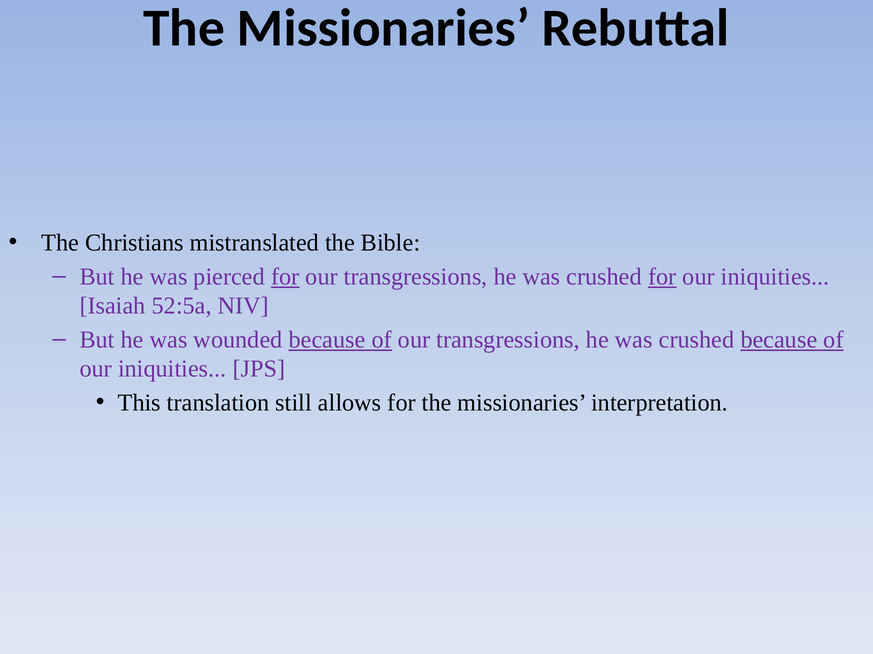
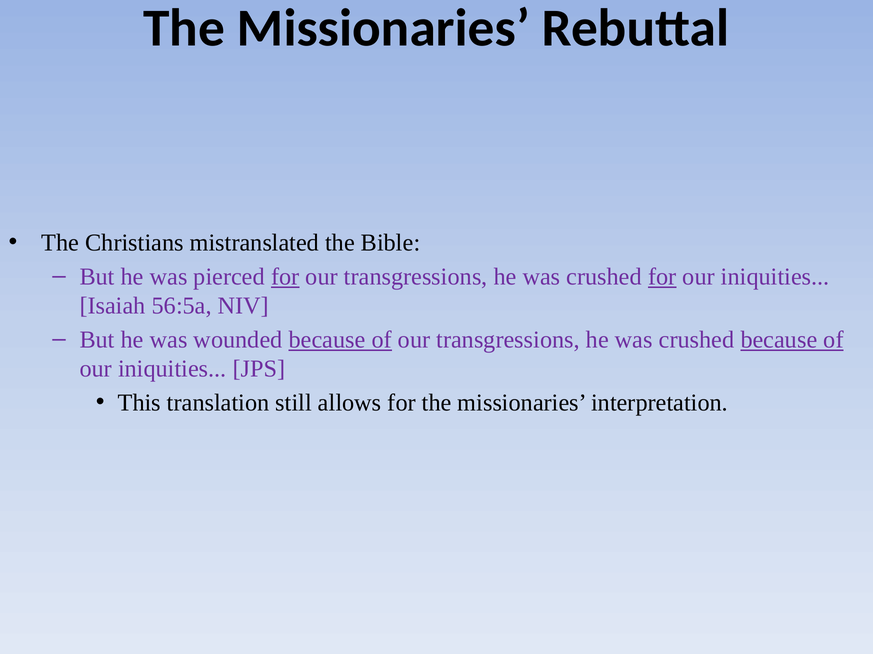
52:5a: 52:5a -> 56:5a (182, 306)
